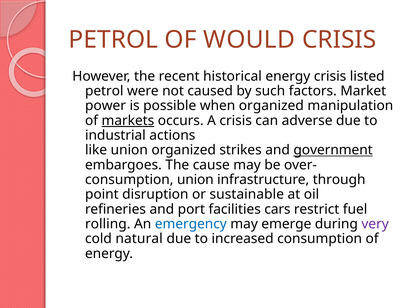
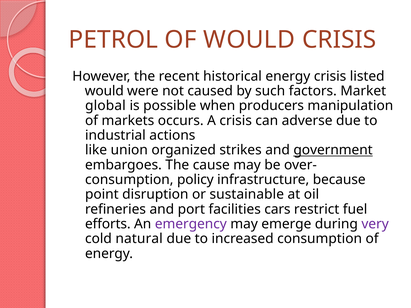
petrol: petrol -> would (104, 91)
power: power -> global (105, 106)
when organized: organized -> producers (271, 106)
markets underline: present -> none (128, 121)
consumption union: union -> policy (195, 180)
through: through -> because (339, 180)
rolling: rolling -> efforts (108, 224)
emergency colour: blue -> purple (191, 224)
